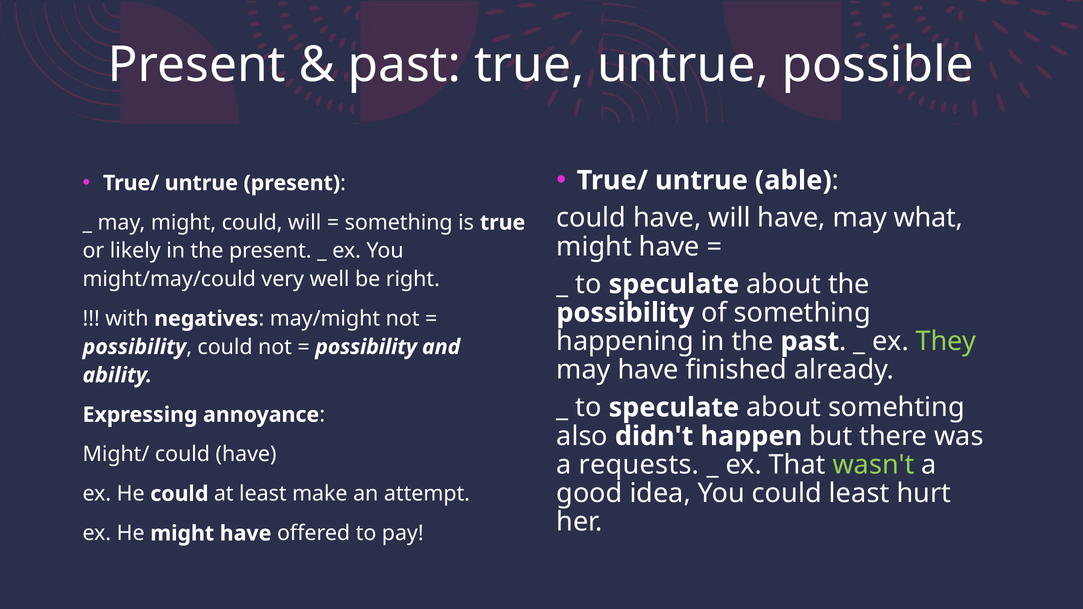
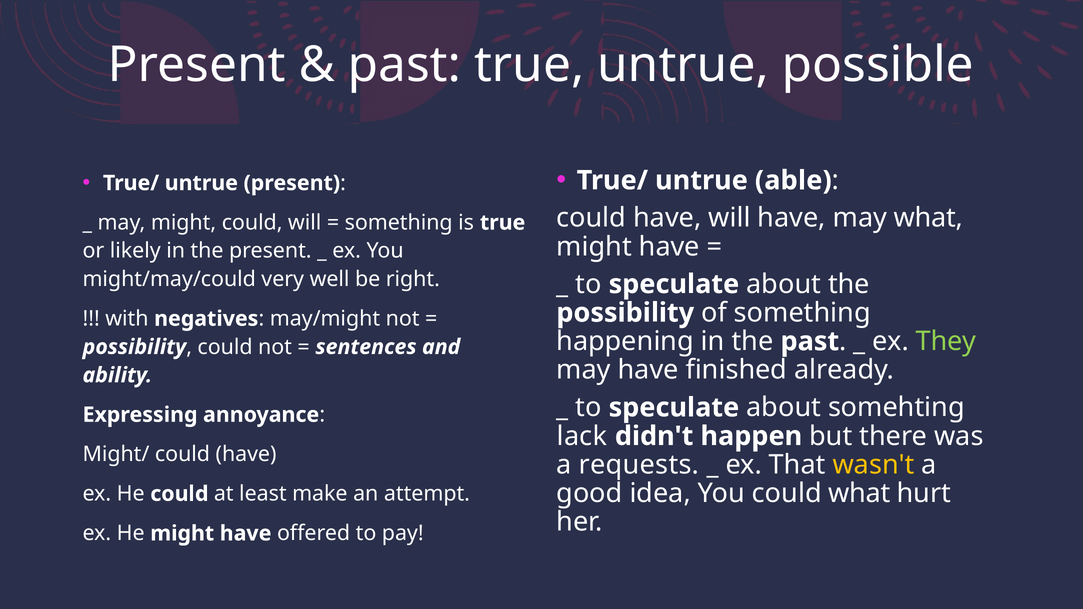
possibility: possibility -> sentences (366, 347)
also: also -> lack (582, 436)
wasn't colour: light green -> yellow (874, 465)
could least: least -> what (859, 493)
